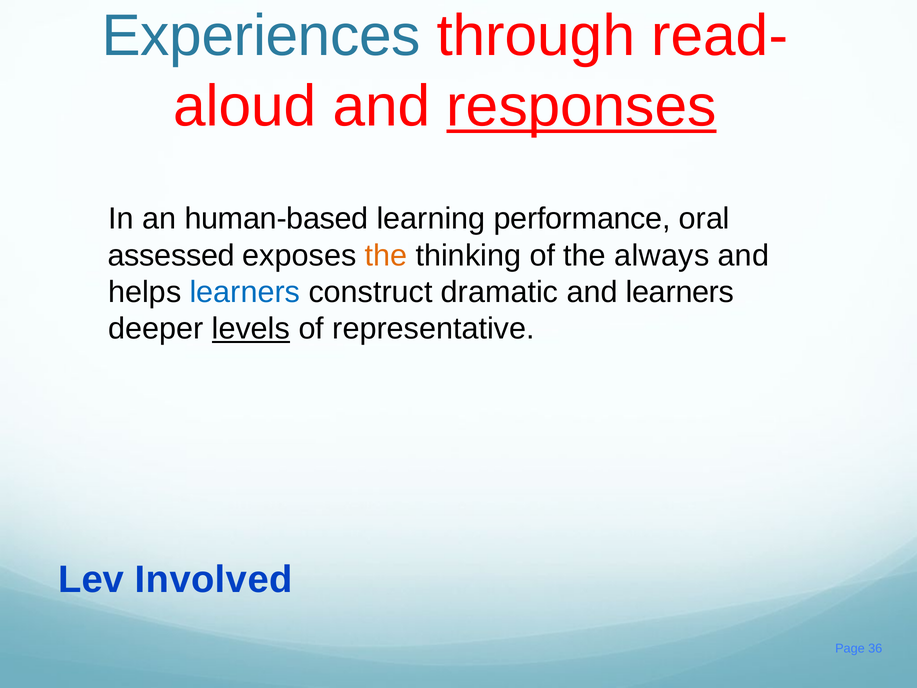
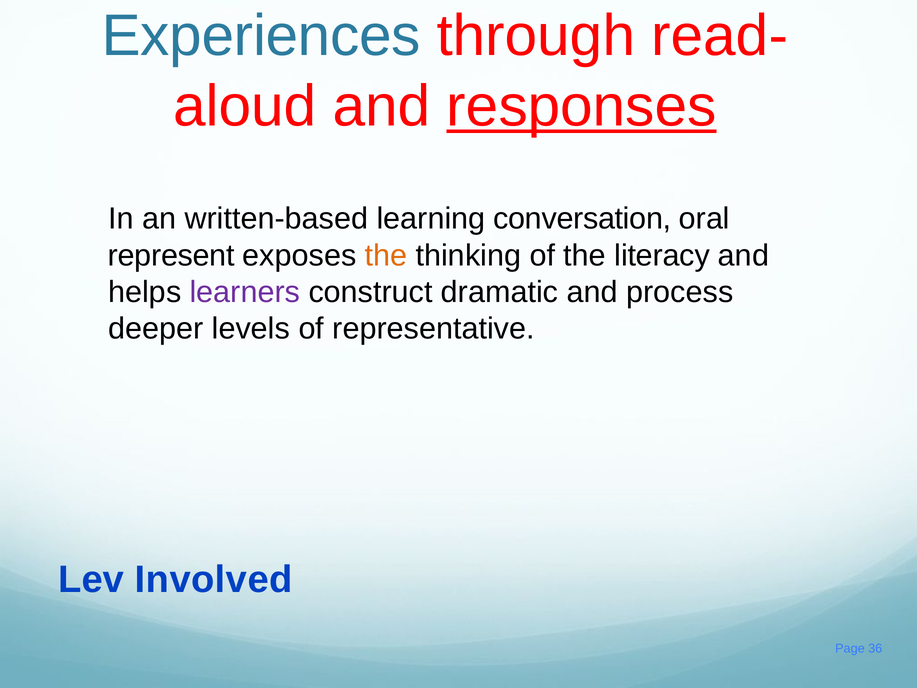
human-based: human-based -> written-based (276, 219)
performance: performance -> conversation (582, 219)
assessed: assessed -> represent (171, 255)
always: always -> literacy (662, 255)
learners colour: blue -> purple (245, 292)
and learners: learners -> process (680, 292)
levels underline: present -> none (251, 329)
